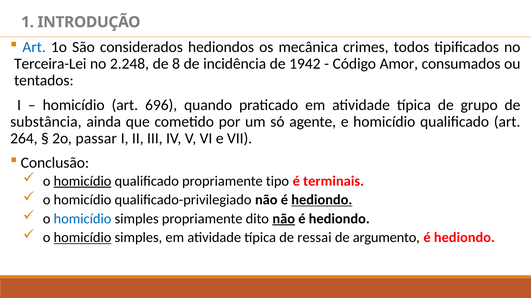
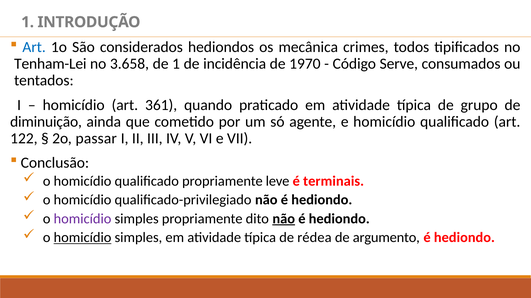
Terceira-Lei: Terceira-Lei -> Tenham-Lei (50, 64)
2.248: 2.248 -> 3.658 (129, 64)
de 8: 8 -> 1 (176, 64)
1942: 1942 -> 1970 (305, 64)
Amor: Amor -> Serve (399, 64)
696: 696 -> 361 (161, 105)
substância: substância -> diminuição (46, 122)
264: 264 -> 122 (24, 139)
homicídio underline: present -> none (83, 181)
tipo: tipo -> leve (278, 181)
hediondo underline: present -> none (322, 200)
homicídio colour: blue -> purple (83, 219)
ressai: ressai -> rédea (314, 238)
